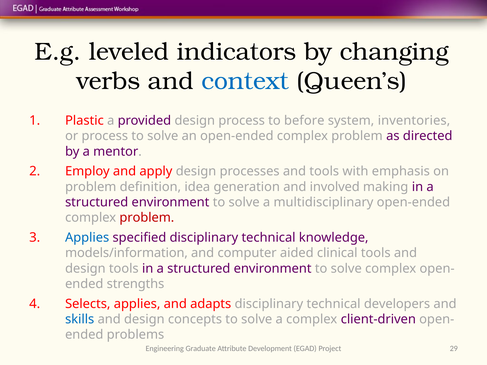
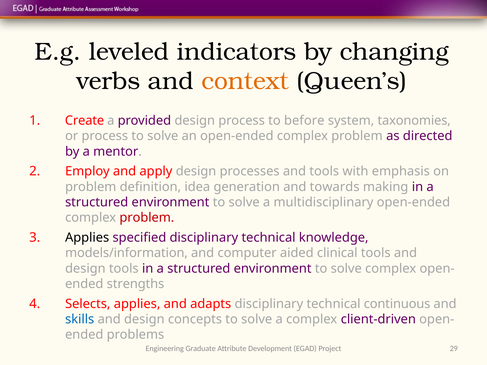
context colour: blue -> orange (245, 81)
Plastic: Plastic -> Create (85, 121)
inventories: inventories -> taxonomies (414, 121)
involved: involved -> towards (335, 187)
Applies colour: blue -> black (87, 238)
developers: developers -> continuous (397, 304)
